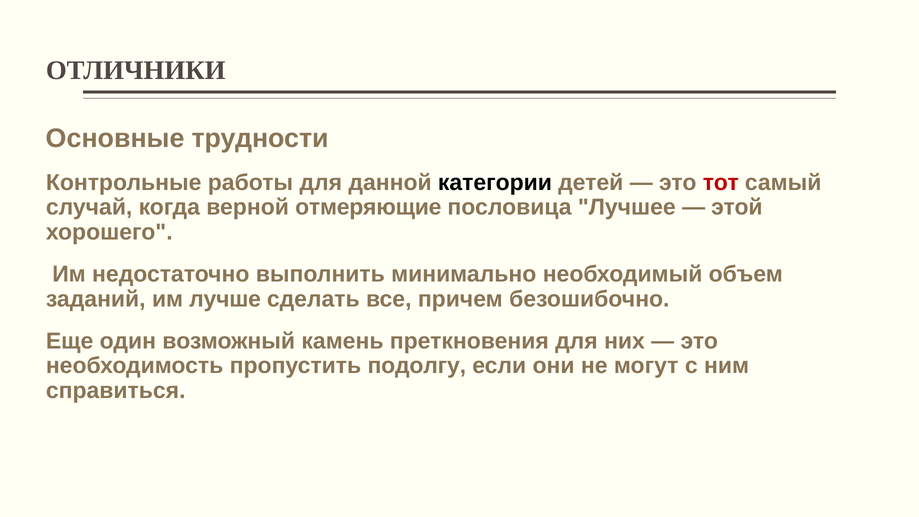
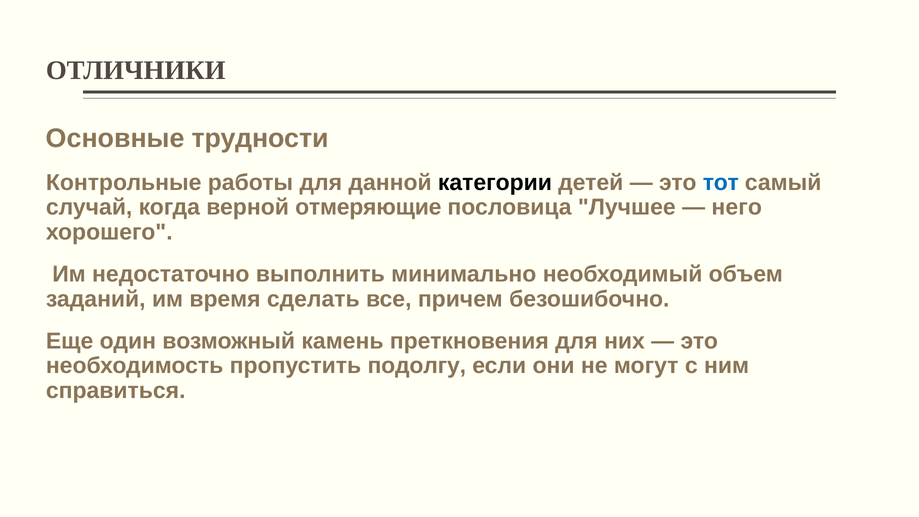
тот colour: red -> blue (721, 182)
этой: этой -> него (737, 207)
лучше: лучше -> время (225, 299)
